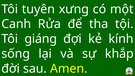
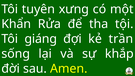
Canh: Canh -> Khẩn (16, 24)
kính: kính -> trần (121, 39)
